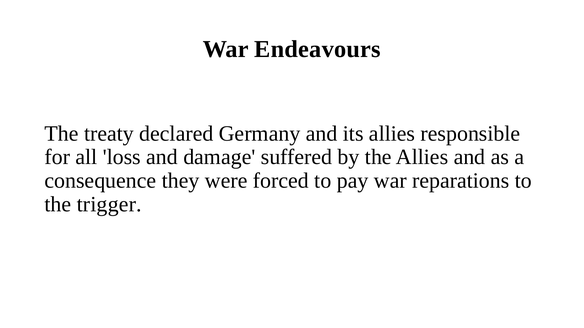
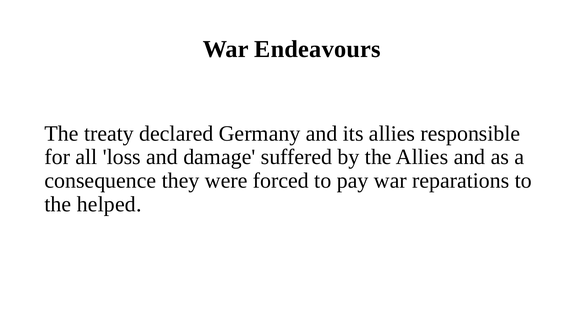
trigger: trigger -> helped (109, 205)
